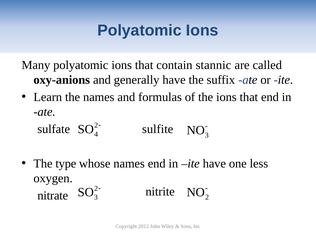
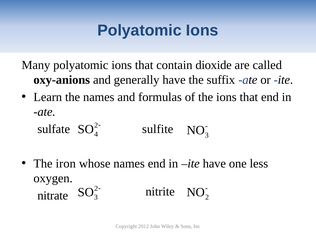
stannic: stannic -> dioxide (214, 65)
type: type -> iron (66, 163)
